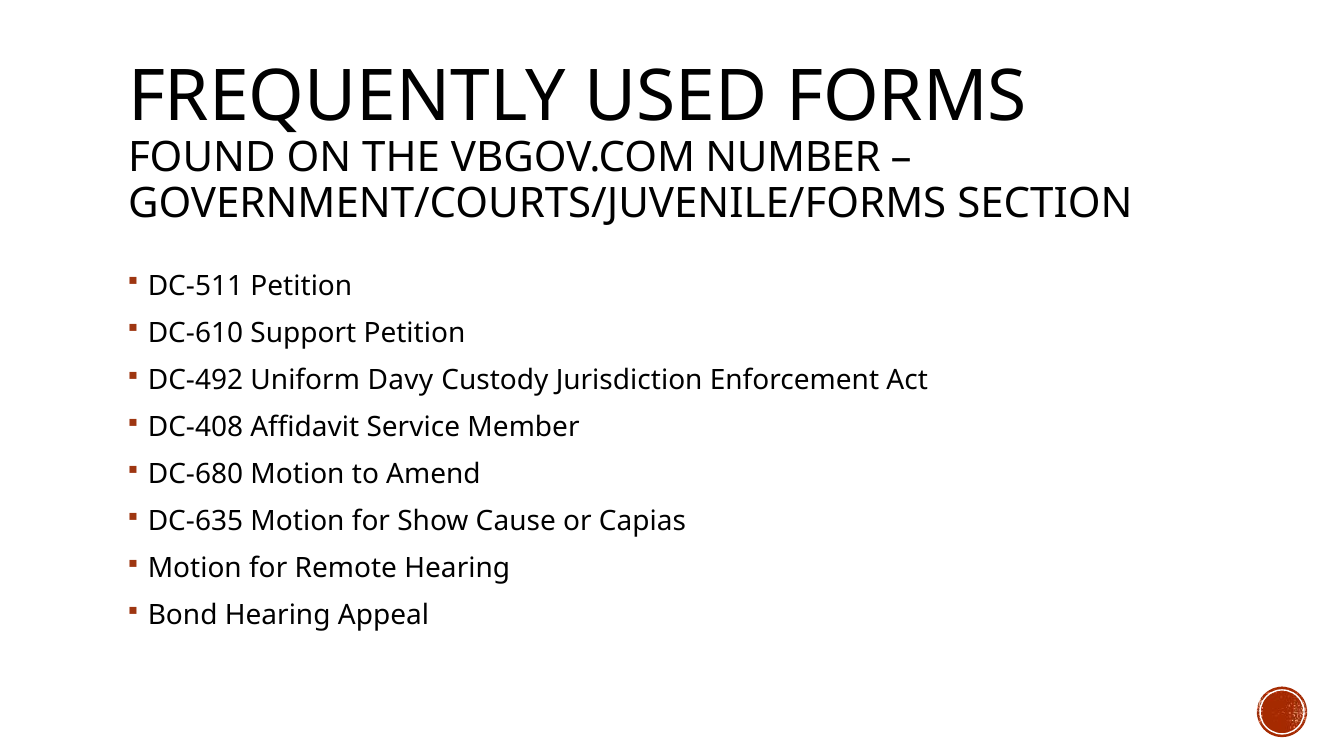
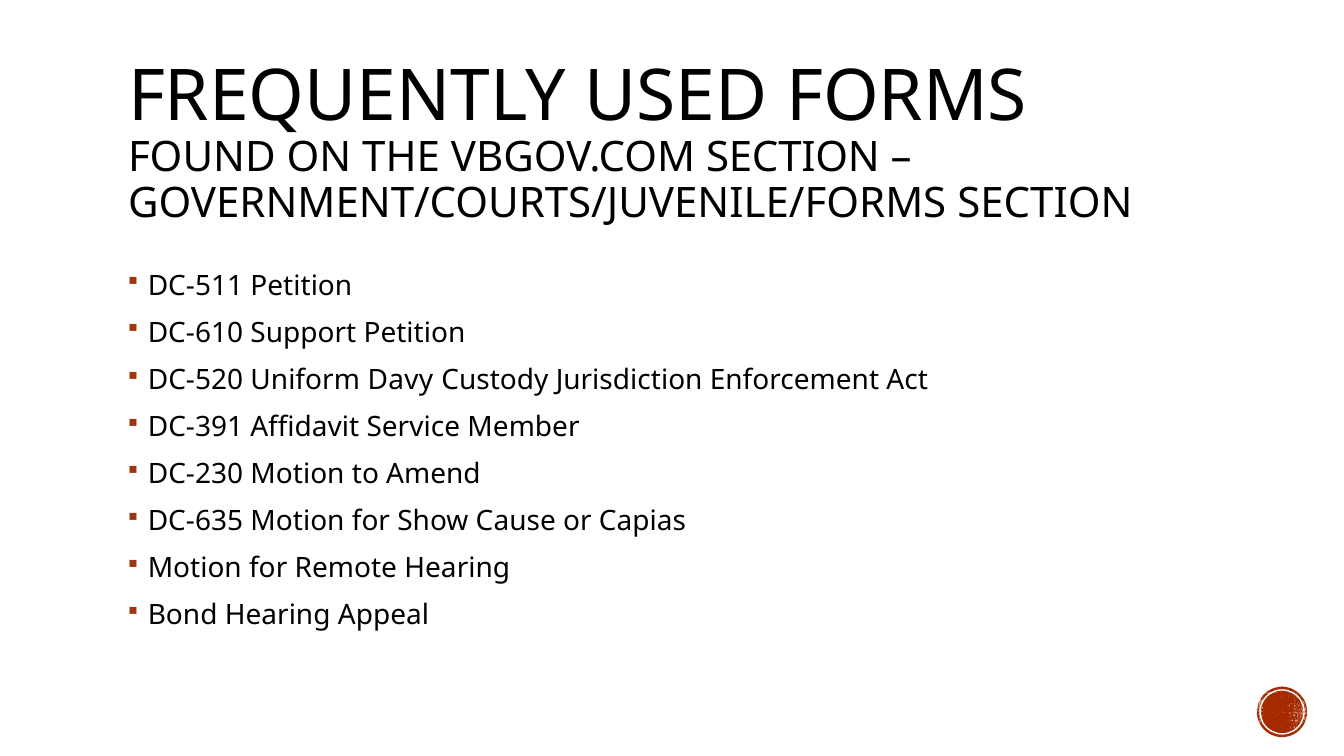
VBGOV.COM NUMBER: NUMBER -> SECTION (793, 158)
DC-492: DC-492 -> DC-520 (195, 380)
DC-408: DC-408 -> DC-391 (195, 427)
DC-680: DC-680 -> DC-230 (195, 474)
